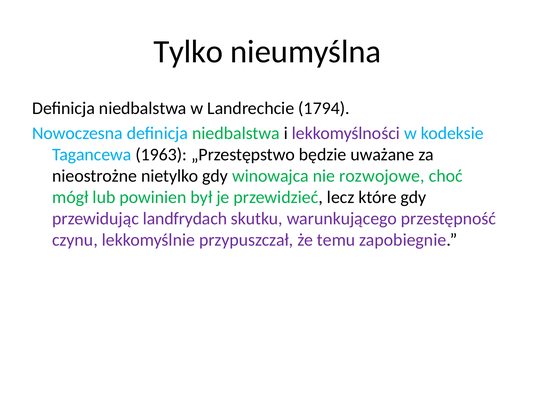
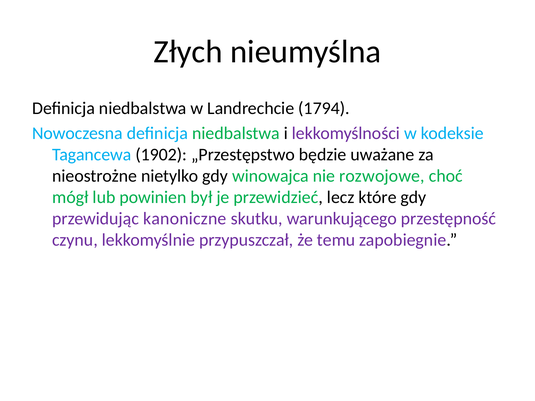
Tylko: Tylko -> Złych (188, 52)
1963: 1963 -> 1902 (161, 155)
landfrydach: landfrydach -> kanoniczne (185, 219)
